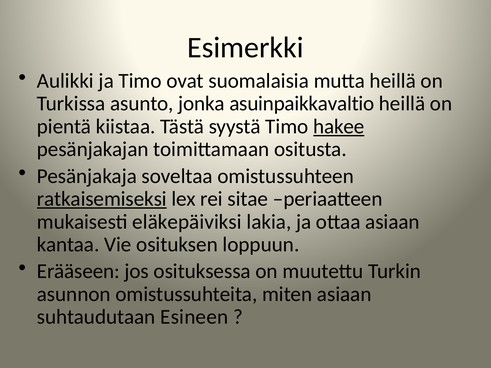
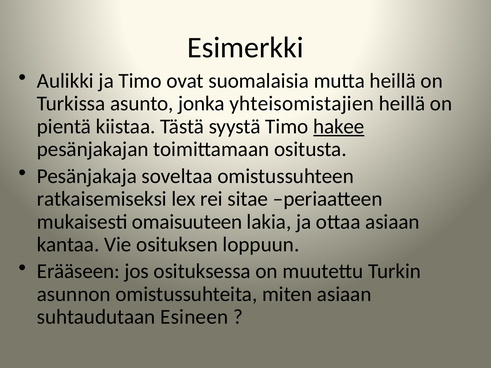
asuinpaikkavaltio: asuinpaikkavaltio -> yhteisomistajien (302, 104)
ratkaisemiseksi underline: present -> none (102, 199)
eläkepäiviksi: eläkepäiviksi -> omaisuuteen (187, 222)
